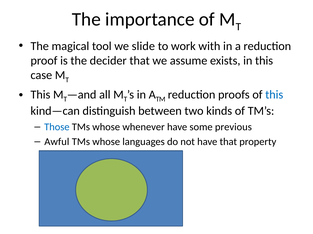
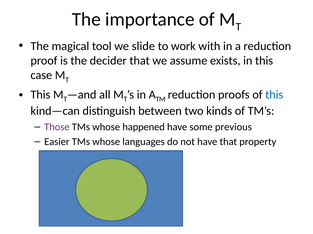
Those colour: blue -> purple (57, 127)
whenever: whenever -> happened (144, 127)
Awful: Awful -> Easier (57, 142)
